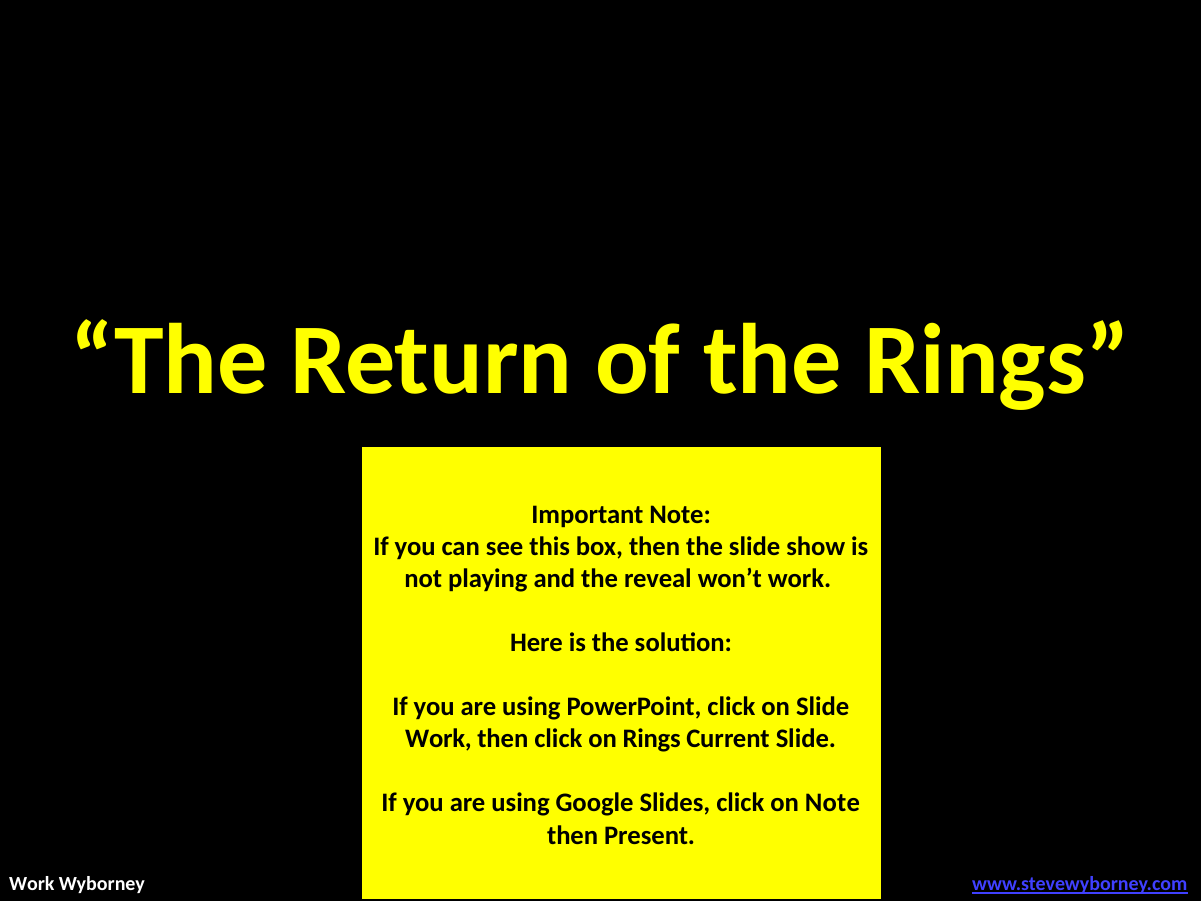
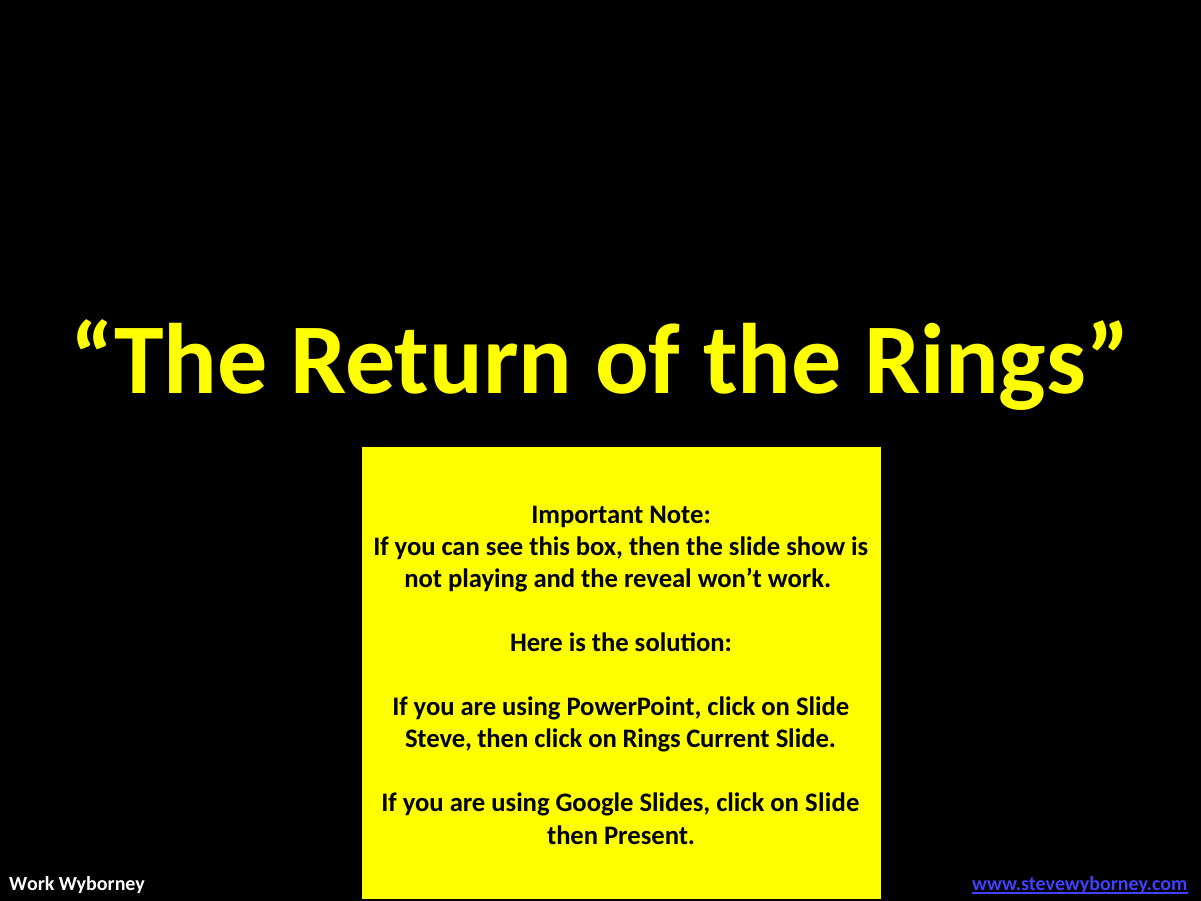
Work: Work -> Steve (438, 739)
Slides click on Note: Note -> Slide (832, 803)
